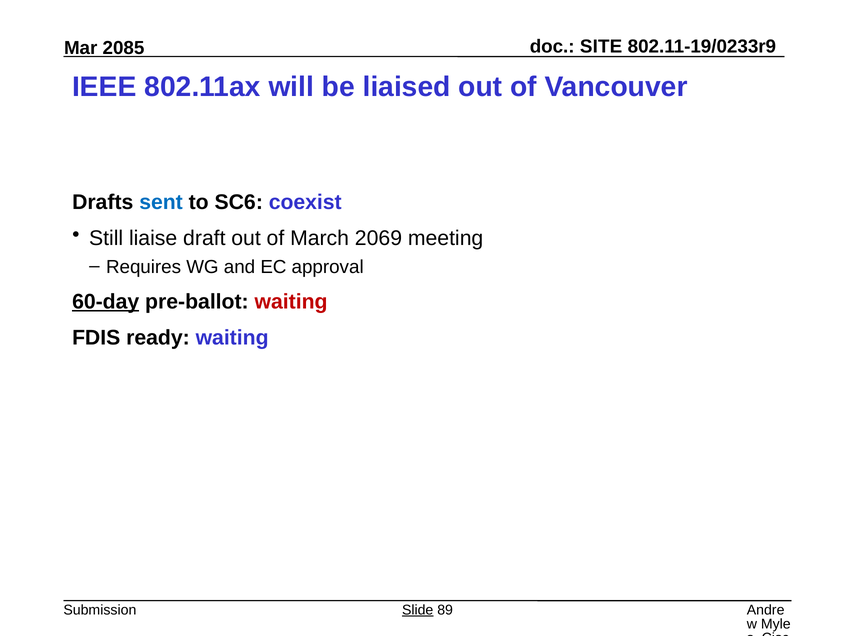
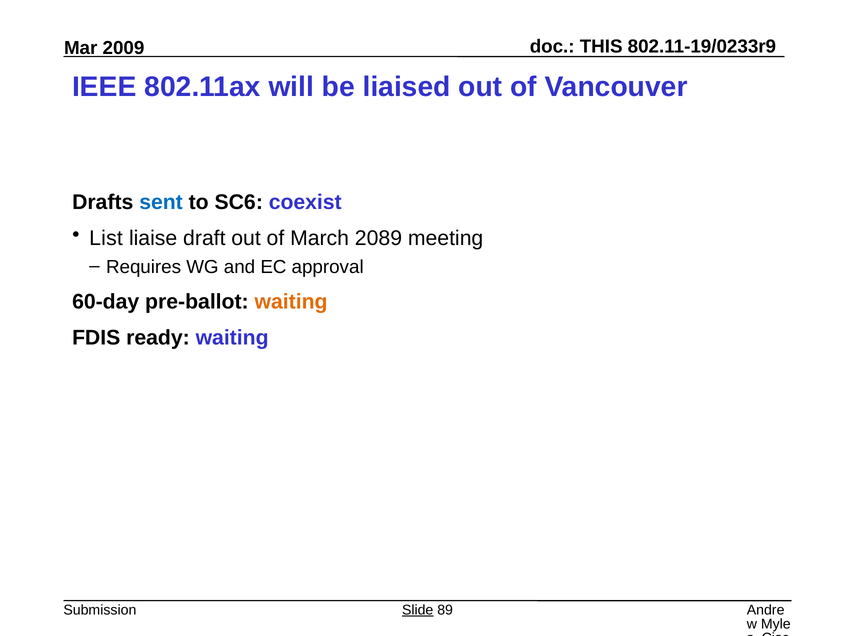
SITE: SITE -> THIS (601, 47)
2085: 2085 -> 2009 (124, 48)
Still: Still -> List (106, 238)
2069: 2069 -> 2089 (378, 238)
60-day underline: present -> none (106, 302)
waiting colour: red -> orange (291, 302)
